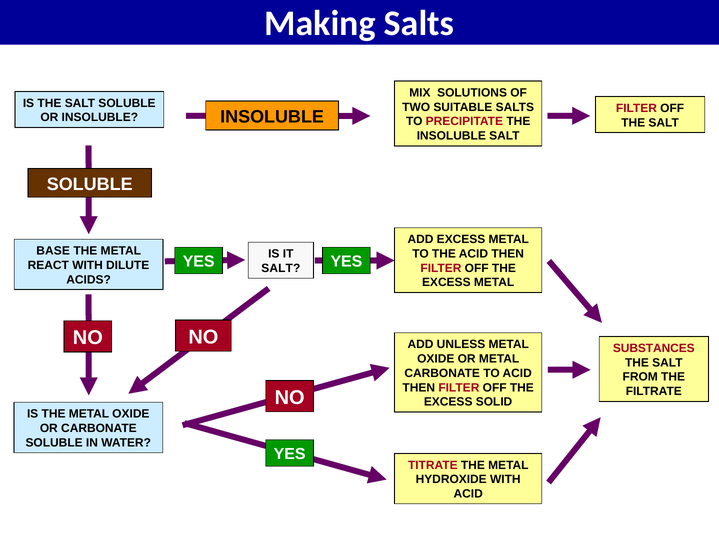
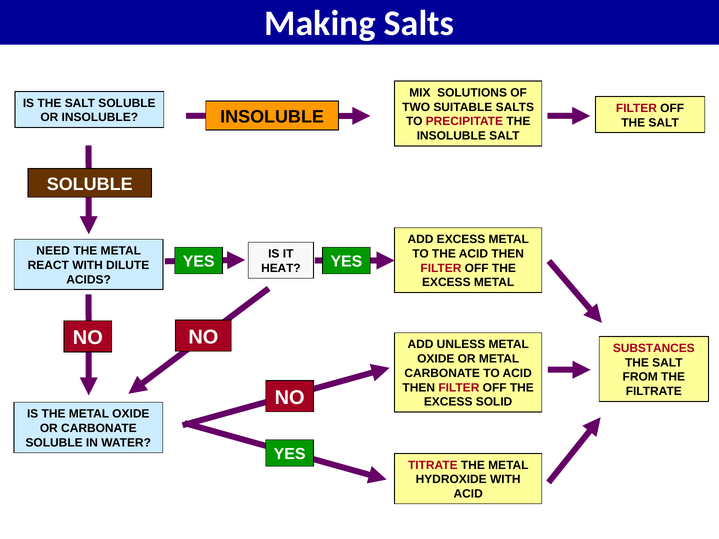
BASE: BASE -> NEED (53, 251)
SALT: SALT -> HEAT (281, 268)
